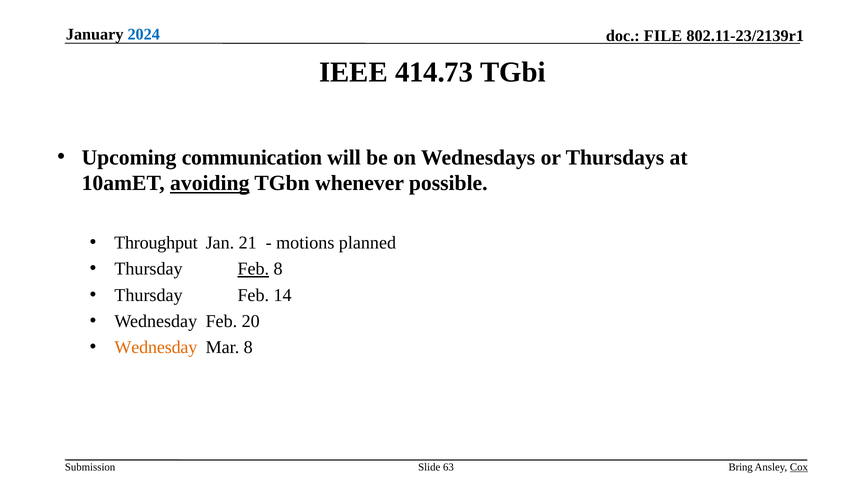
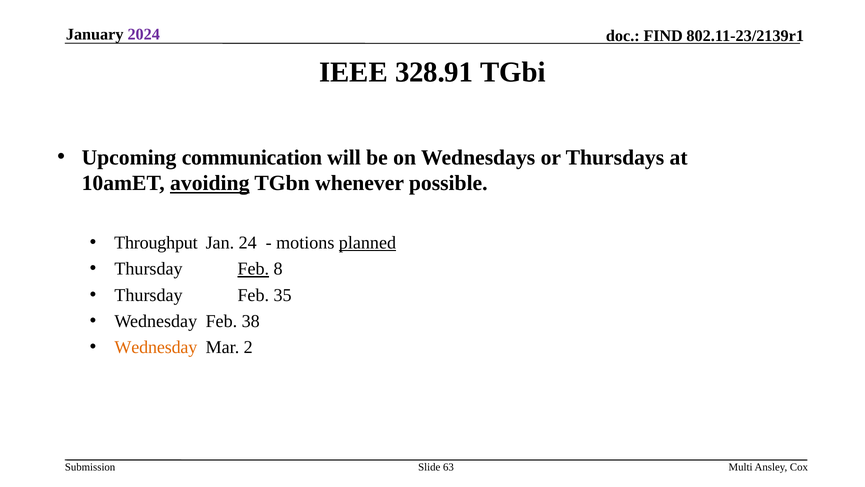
2024 colour: blue -> purple (144, 34)
FILE: FILE -> FIND (663, 36)
414.73: 414.73 -> 328.91 (434, 72)
21: 21 -> 24 (248, 243)
planned underline: none -> present (367, 243)
14: 14 -> 35 (283, 295)
20: 20 -> 38 (251, 321)
Mar 8: 8 -> 2 (248, 347)
Bring: Bring -> Multi (741, 467)
Cox underline: present -> none (799, 467)
